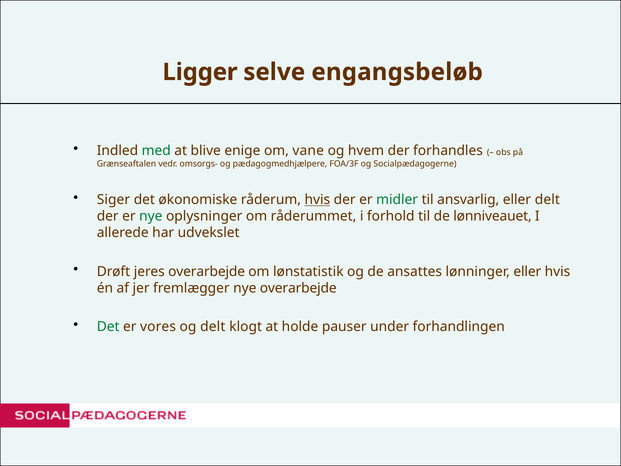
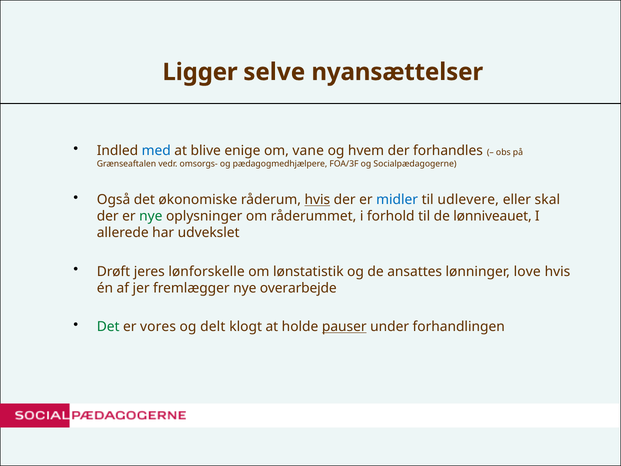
engangsbeløb: engangsbeløb -> nyansættelser (397, 72)
med colour: green -> blue (156, 151)
Siger: Siger -> Også (114, 200)
midler colour: green -> blue (397, 200)
ansvarlig: ansvarlig -> udlevere (468, 200)
eller delt: delt -> skal (547, 200)
jeres overarbejde: overarbejde -> lønforskelle (207, 271)
lønninger eller: eller -> love (527, 271)
pauser underline: none -> present (344, 327)
